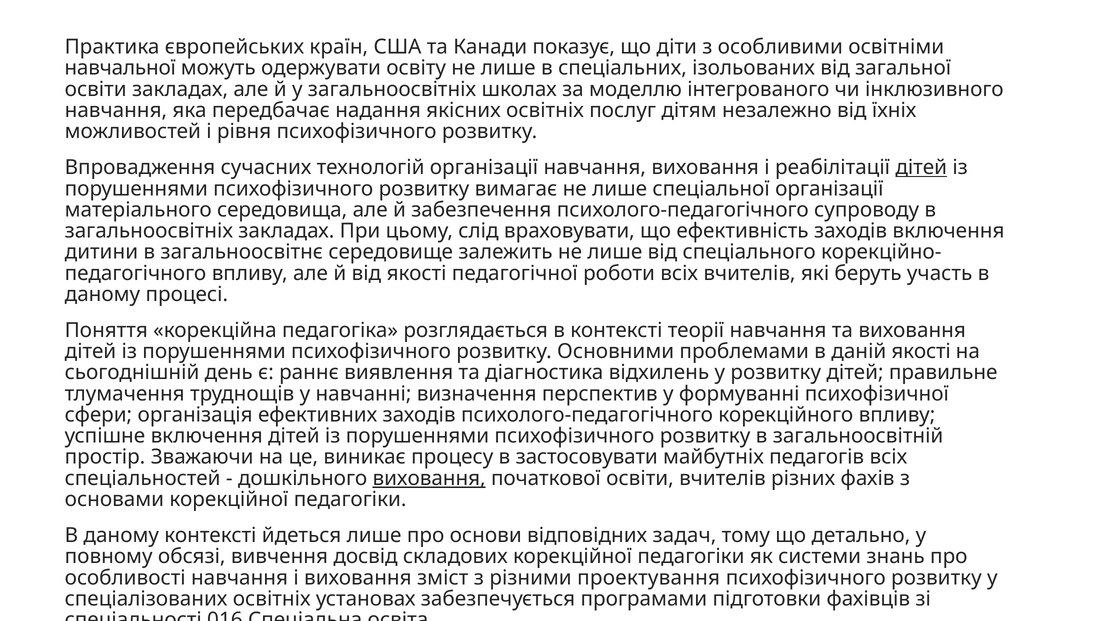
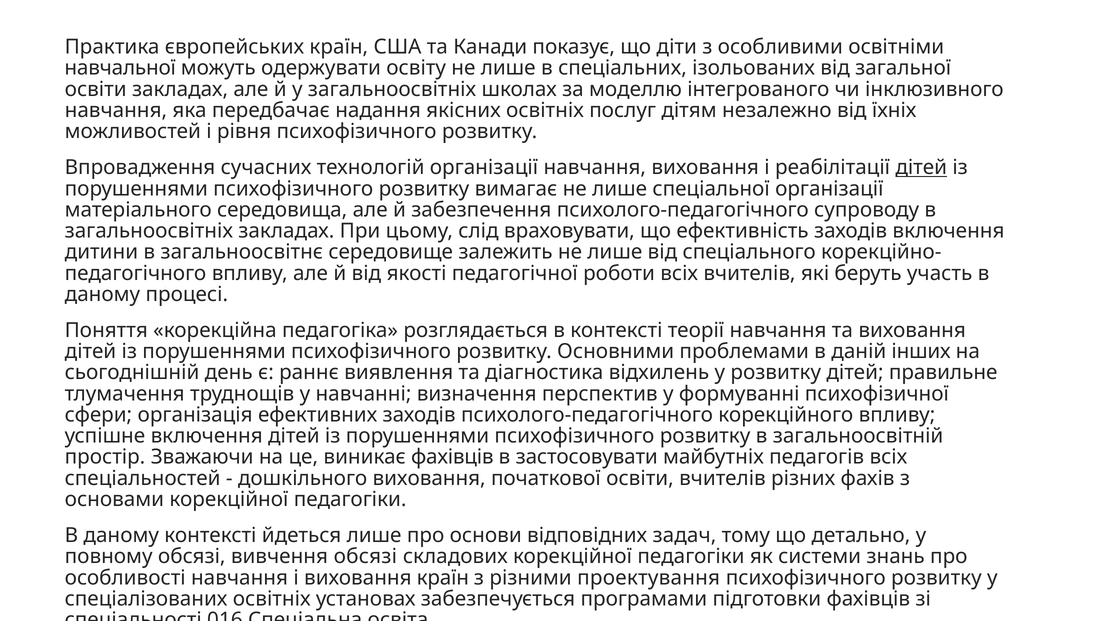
даній якості: якості -> інших (921, 352)
виникає процесу: процесу -> фахівців (452, 457)
виховання underline: present -> none (429, 478)
вивчення досвід: досвід -> обсязі (365, 557)
виховання зміст: зміст -> країн (443, 578)
